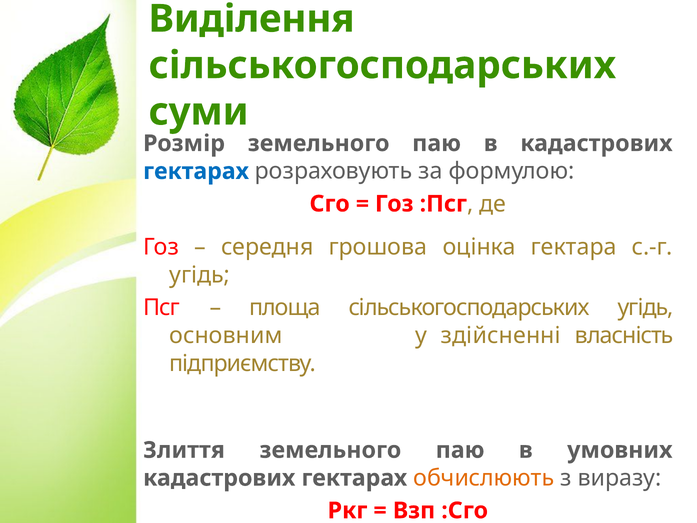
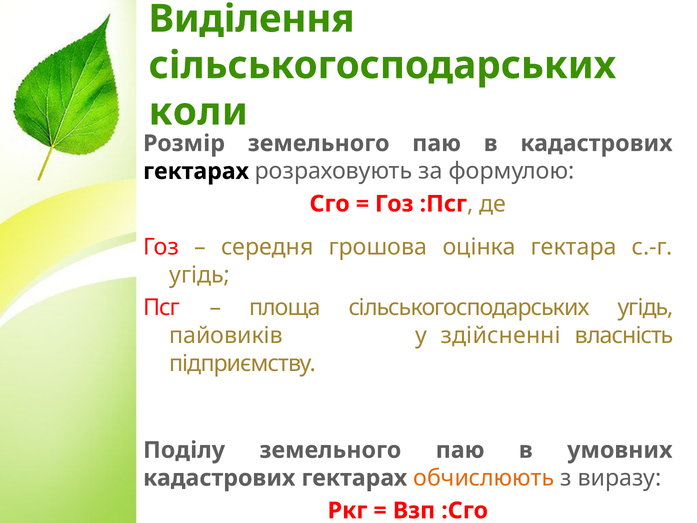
суми: суми -> коли (198, 112)
гектарах colour: blue -> black (196, 171)
основним: основним -> пайовиків (226, 335)
Злиття: Злиття -> Поділу (184, 450)
